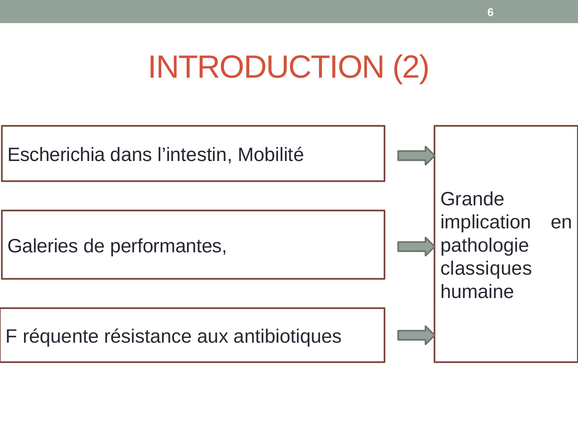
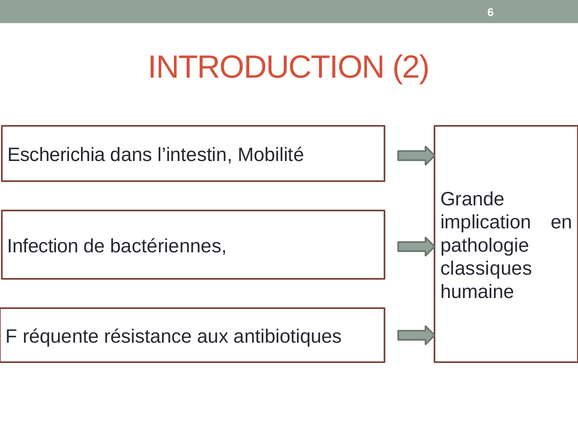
Galeries: Galeries -> Infection (43, 246)
performantes: performantes -> bactériennes (168, 246)
